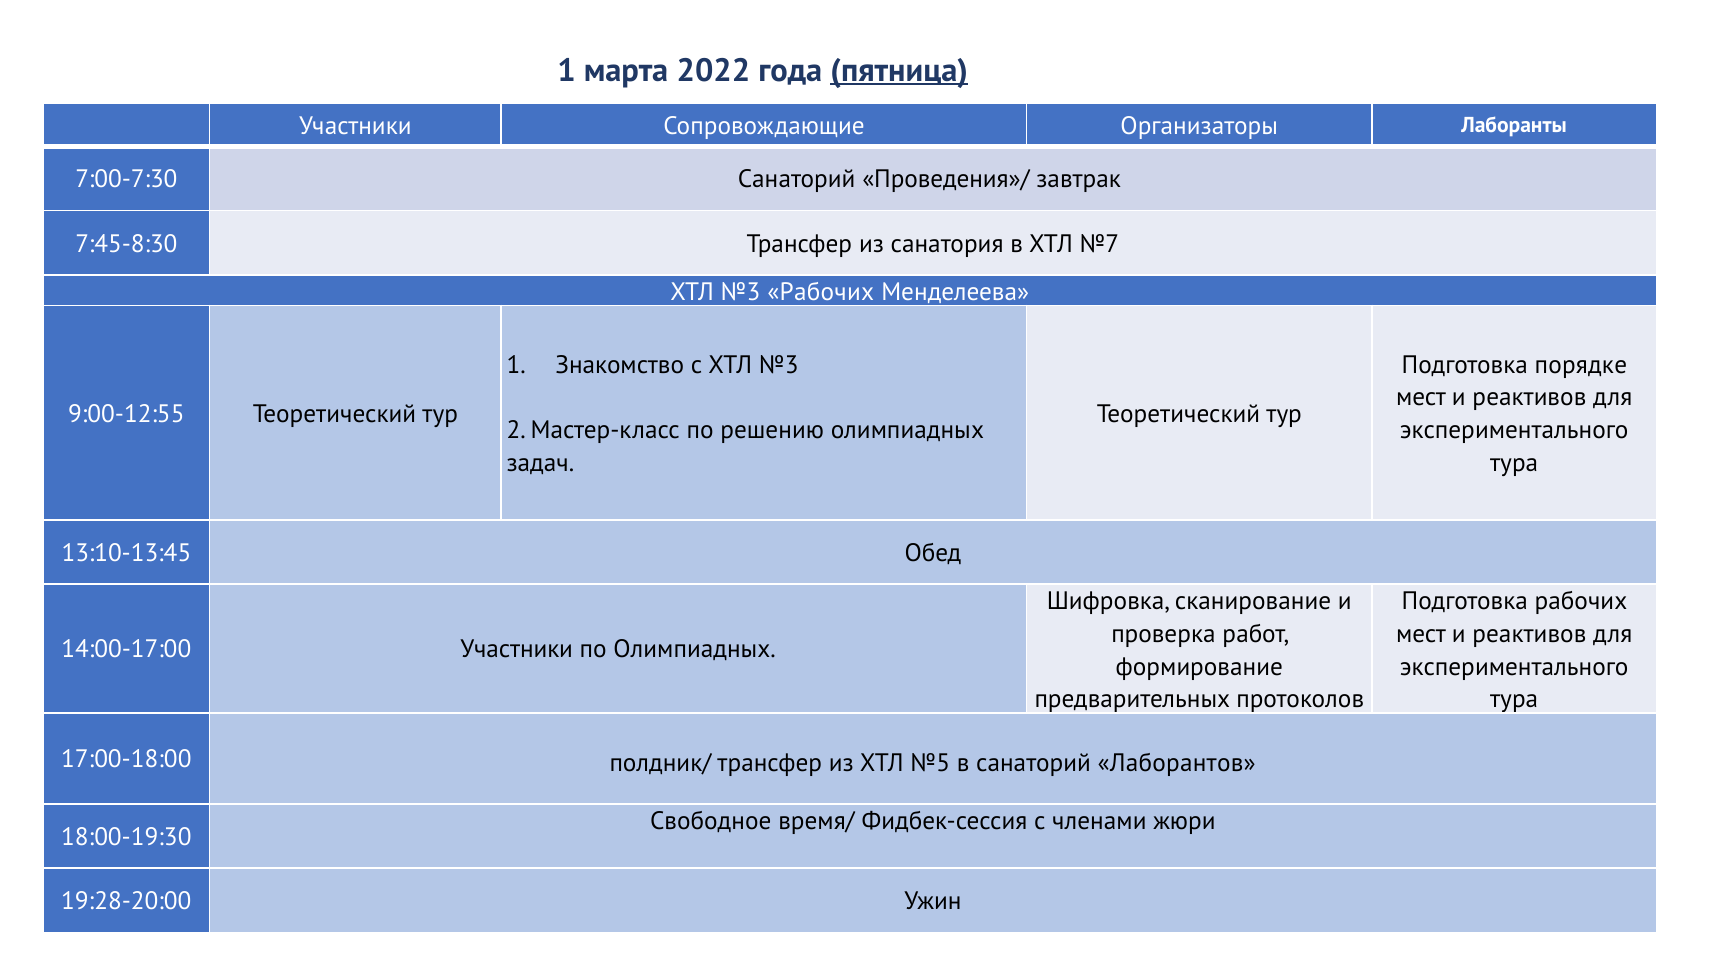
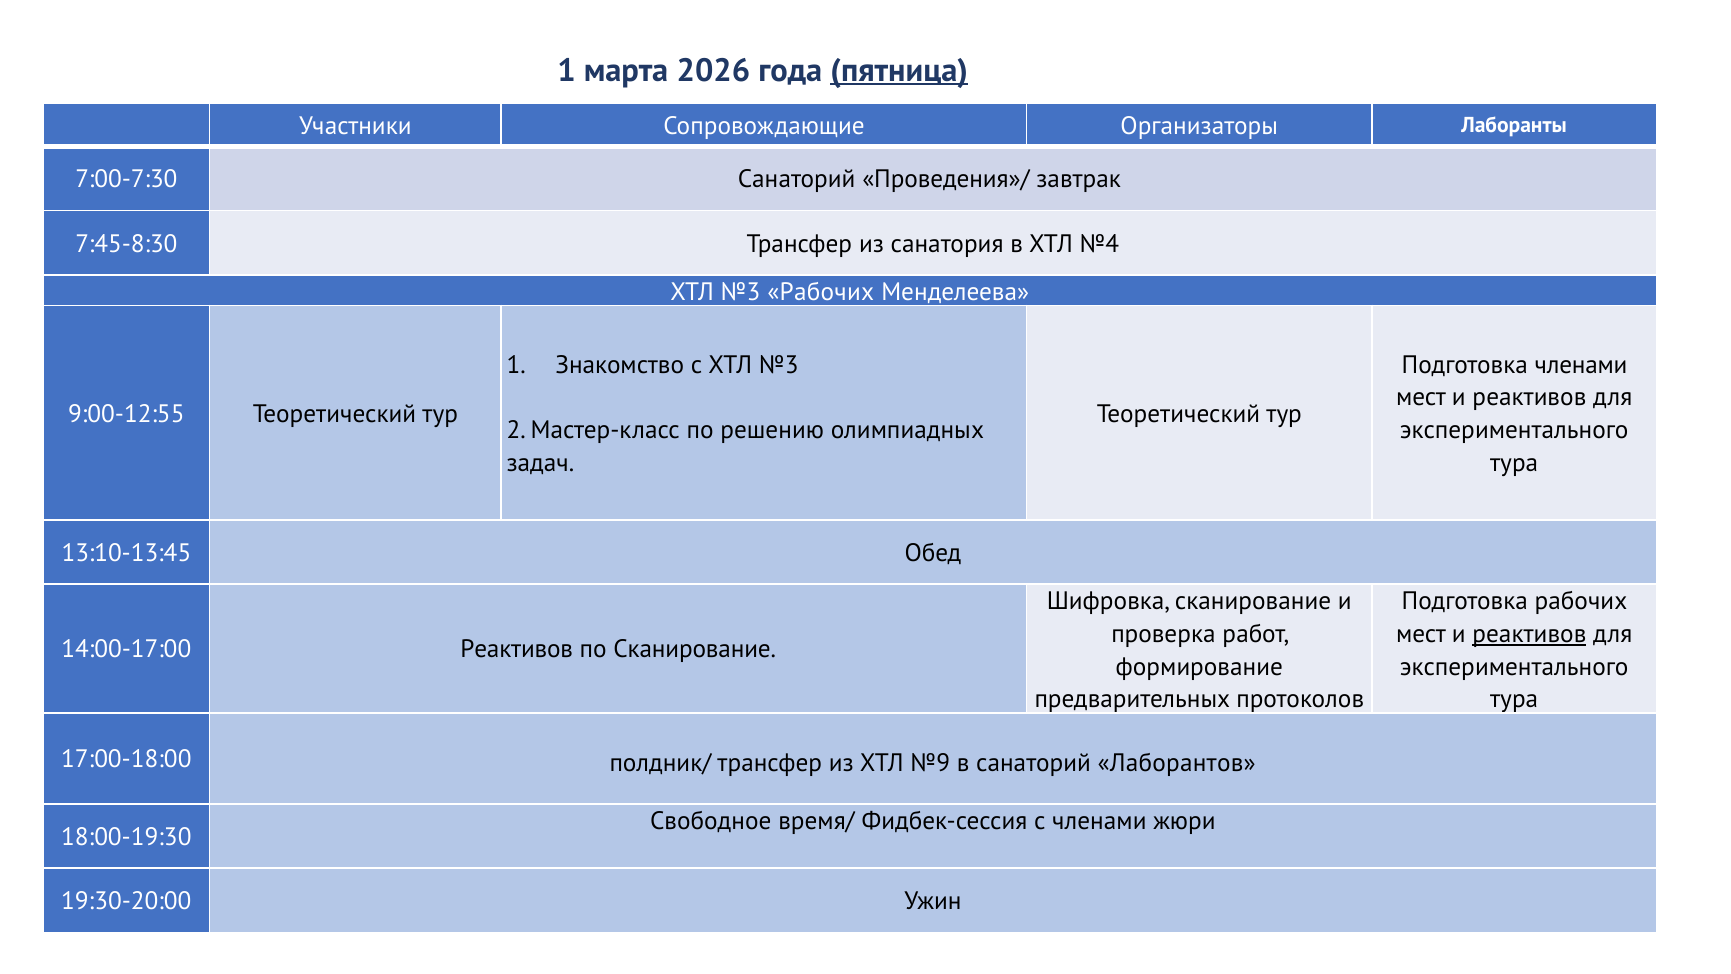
2022: 2022 -> 2026 (713, 70)
№7: №7 -> №4 (1099, 244)
Подготовка порядке: порядке -> членами (1581, 365)
реактивов underline: none -> present (1529, 634)
14:00-17:00 Участники: Участники -> Реактивов (517, 649)
по Олимпиадных: Олимпиадных -> Сканирование (695, 649)
№5: №5 -> №9 (930, 763)
19:28-20:00: 19:28-20:00 -> 19:30-20:00 (126, 901)
